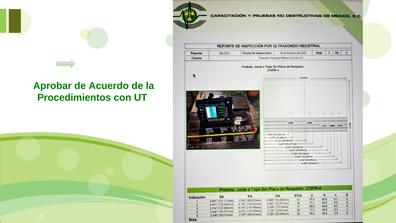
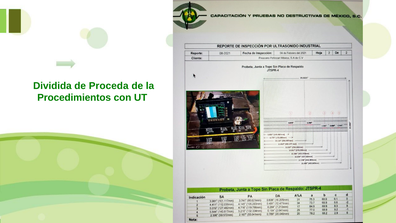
Aprobar: Aprobar -> Dividida (52, 86)
Acuerdo: Acuerdo -> Proceda (109, 86)
